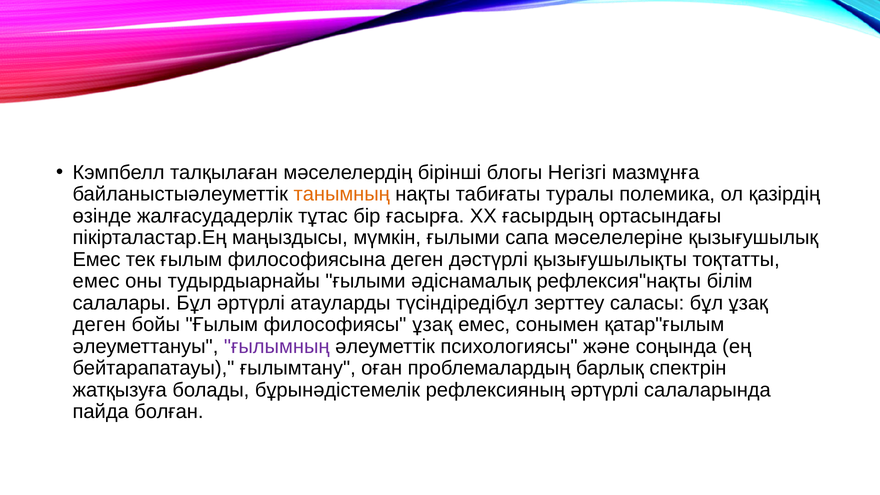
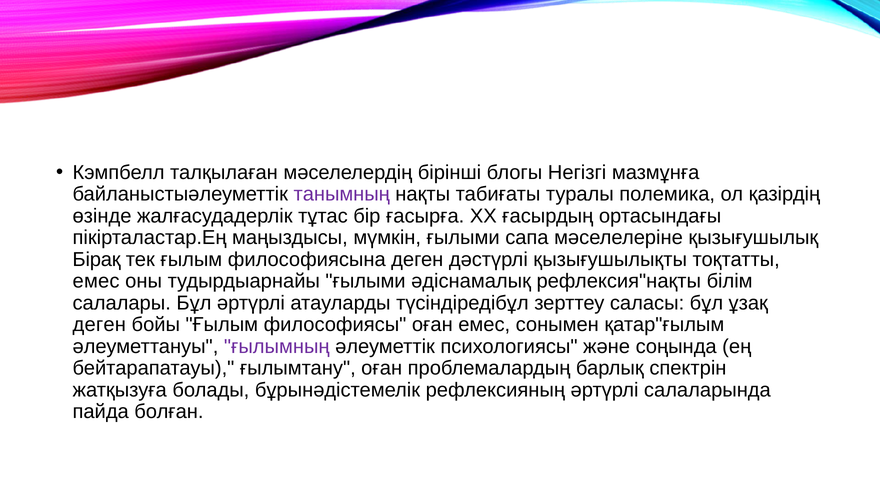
танымның colour: orange -> purple (342, 194)
Емес: Емес -> Бірақ (97, 259)
философиясы ұзақ: ұзақ -> оған (432, 325)
